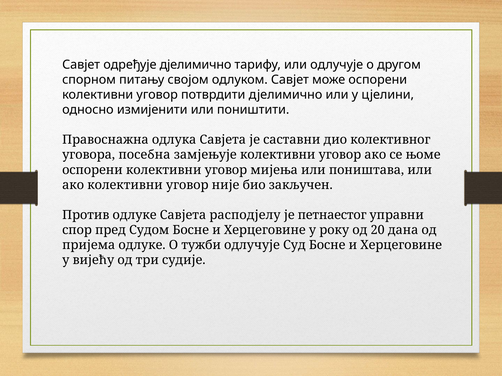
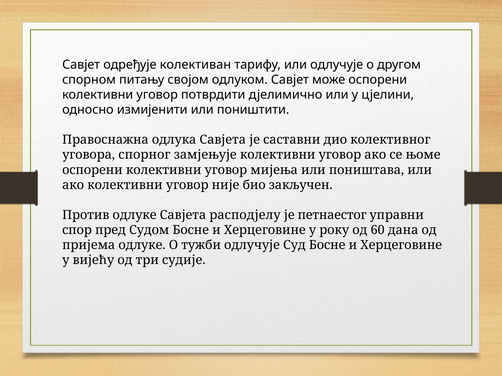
одређује дјелимично: дјелимично -> колективан (195, 65)
посебна: посебна -> спорног (144, 155)
20: 20 -> 60 (378, 230)
